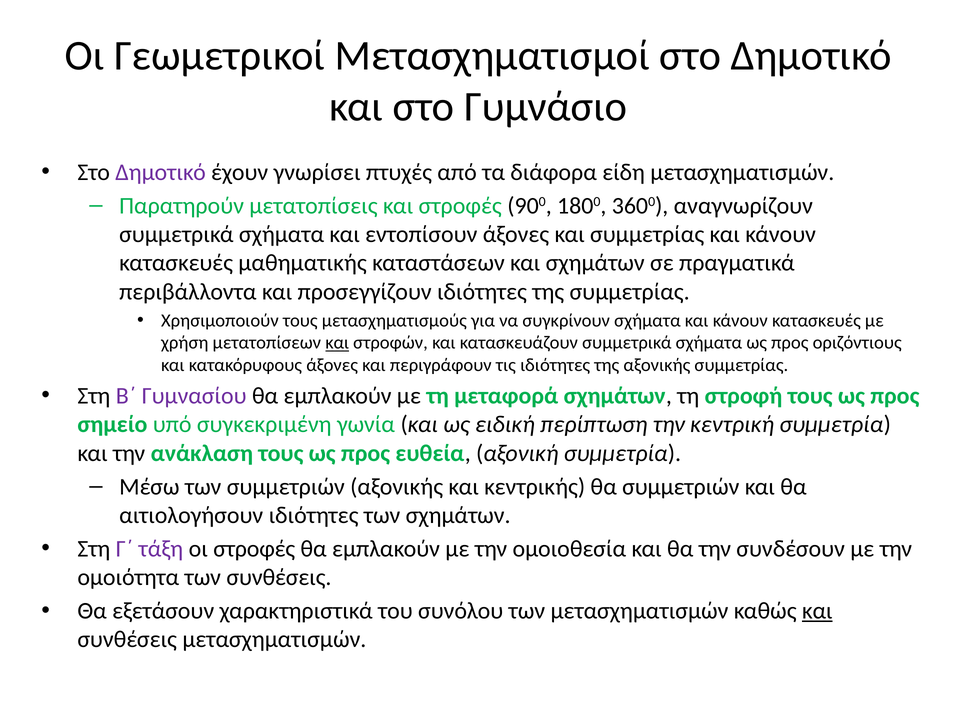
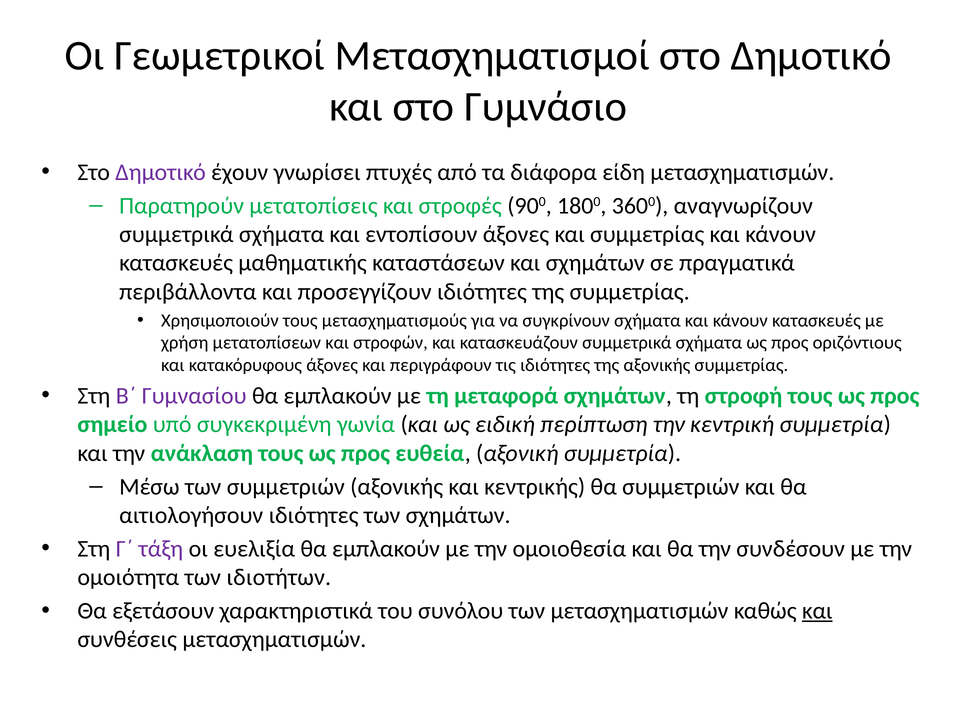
και underline: present -> none (337, 343)
οι στροφές: στροφές -> ευελιξία (254, 549)
των συνθέσεις: συνθέσεις -> ιδιοτήτων (279, 578)
